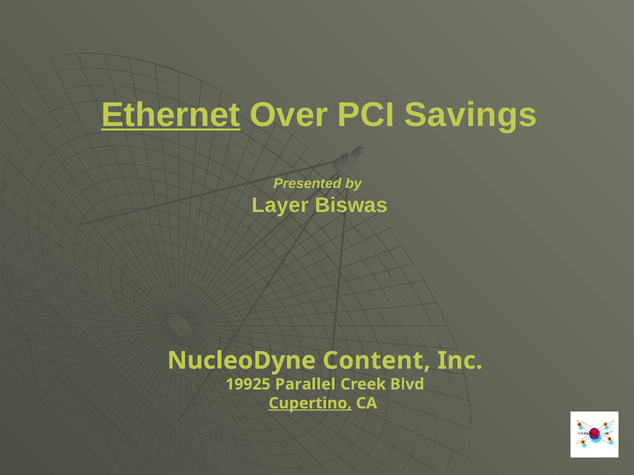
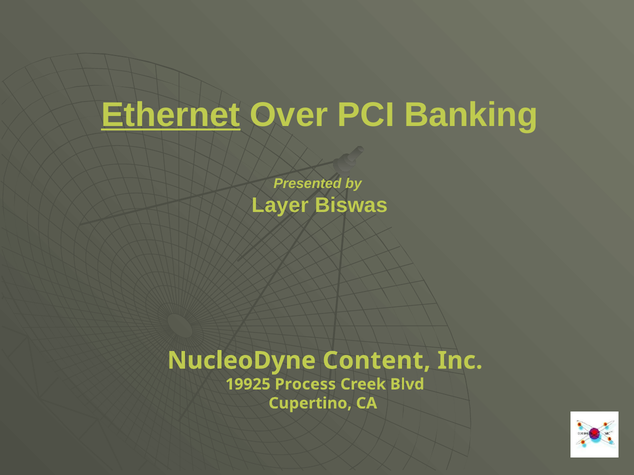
Savings: Savings -> Banking (471, 115)
Parallel: Parallel -> Process (305, 385)
Cupertino underline: present -> none (310, 404)
